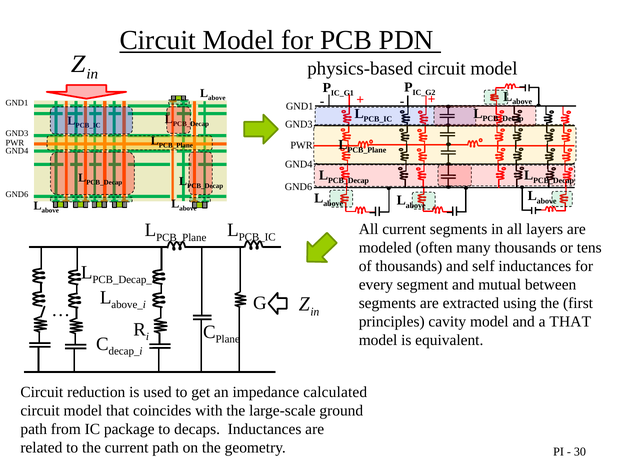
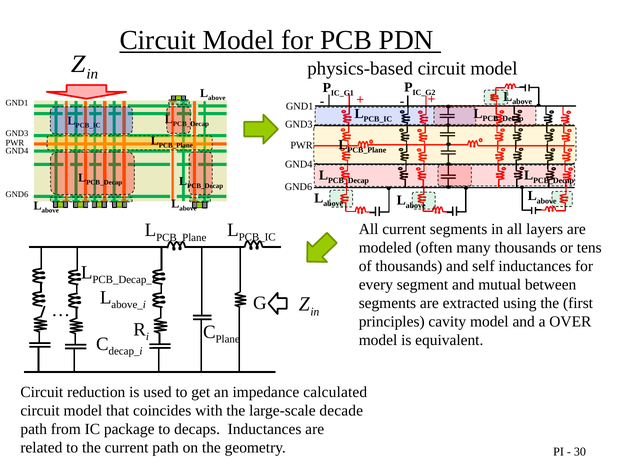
a THAT: THAT -> OVER (570, 322)
ground: ground -> decade (341, 411)
